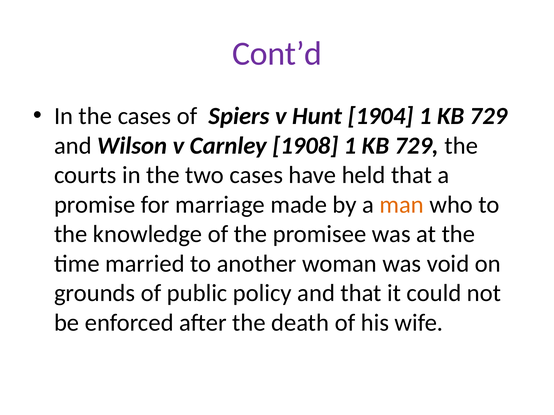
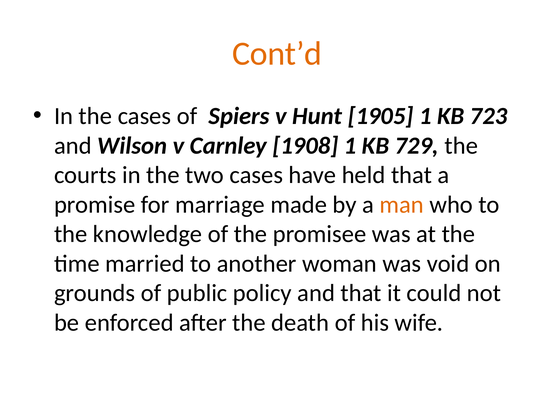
Cont’d colour: purple -> orange (277, 54)
1904: 1904 -> 1905 (381, 116)
729: 729 -> 723 (489, 116)
